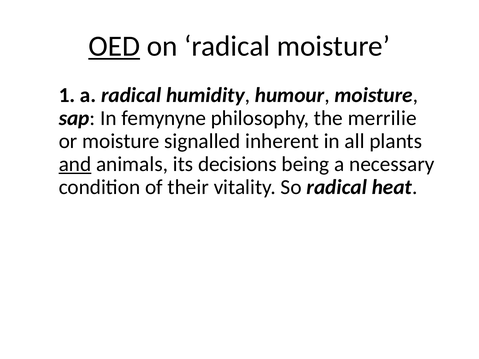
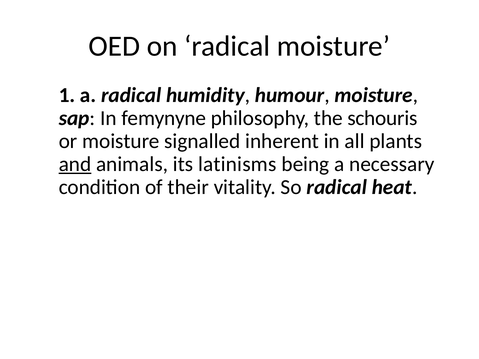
OED underline: present -> none (114, 46)
merrilie: merrilie -> schouris (382, 118)
decisions: decisions -> latinisms (237, 164)
